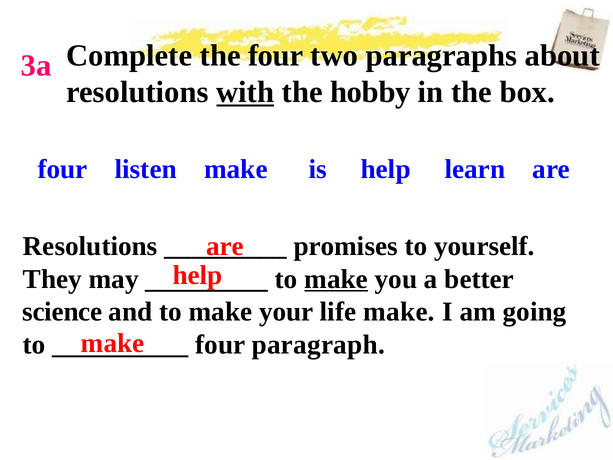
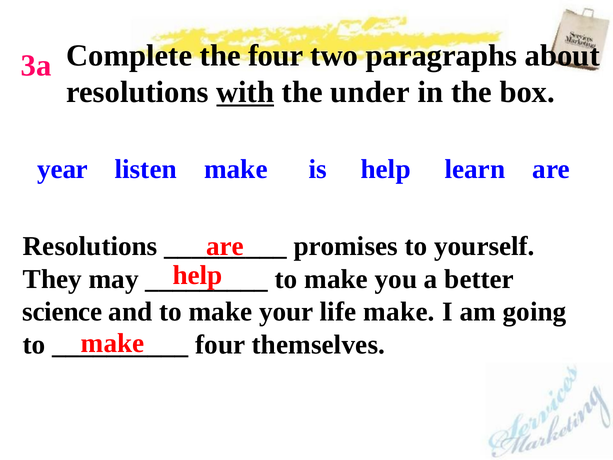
hobby: hobby -> under (370, 92)
four: four -> year (63, 169)
make underline: present -> none (336, 279)
paragraph: paragraph -> themselves (318, 344)
